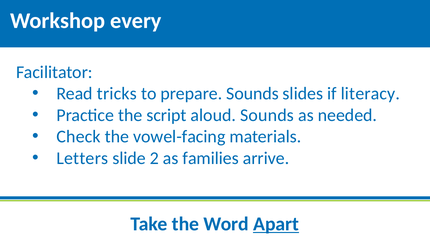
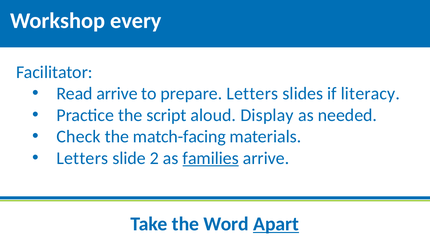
Read tricks: tricks -> arrive (117, 94)
prepare Sounds: Sounds -> Letters (252, 94)
aloud Sounds: Sounds -> Display (267, 115)
vowel-facing: vowel-facing -> match-facing (179, 137)
families underline: none -> present (211, 158)
